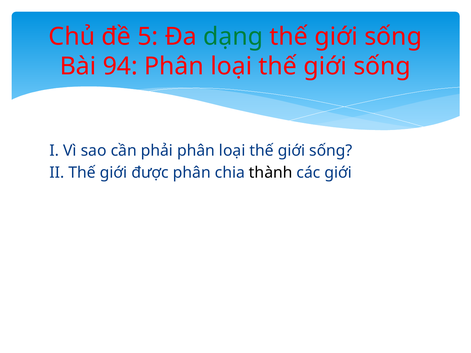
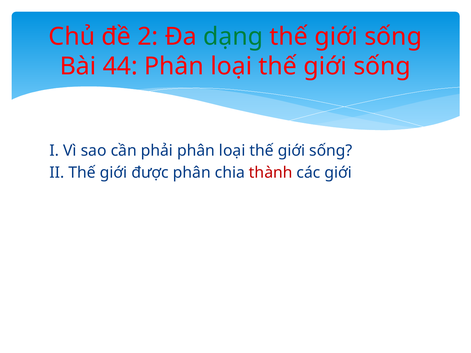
5: 5 -> 2 (148, 37)
94: 94 -> 44 (120, 66)
thành colour: black -> red (271, 173)
